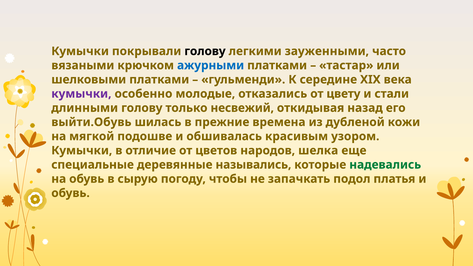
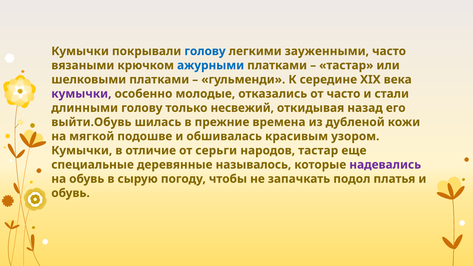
голову colour: black -> blue (205, 51)
от цвету: цвету -> часто (343, 94)
цветов: цветов -> серьги (216, 151)
народов шелка: шелка -> тастар (318, 151)
назывались: назывались -> называлось (253, 165)
надевались colour: green -> purple (385, 165)
